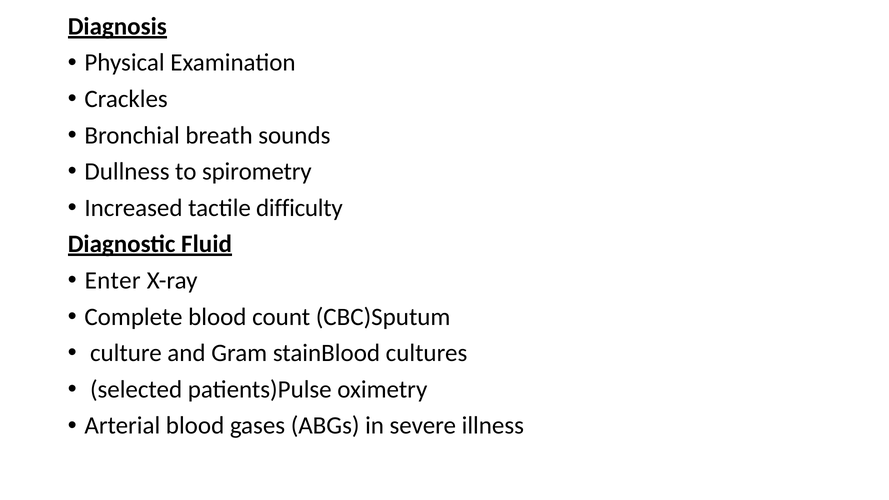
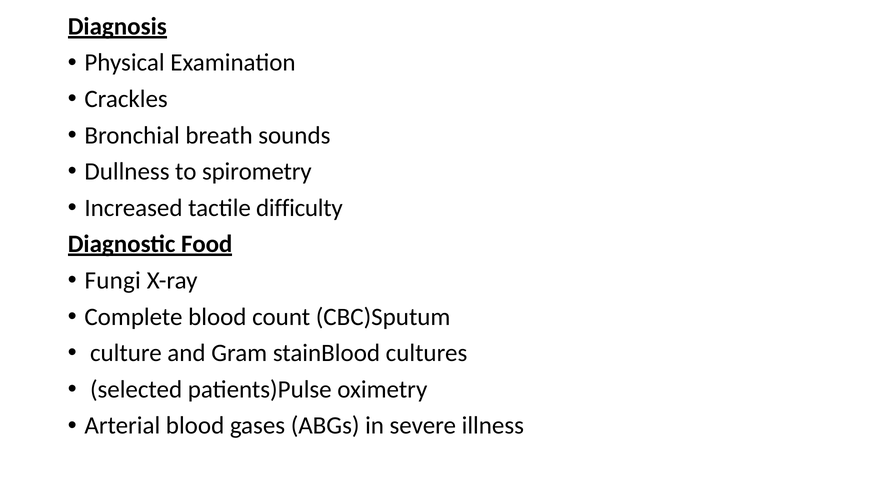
Fluid: Fluid -> Food (207, 244)
Enter: Enter -> Fungi (113, 281)
